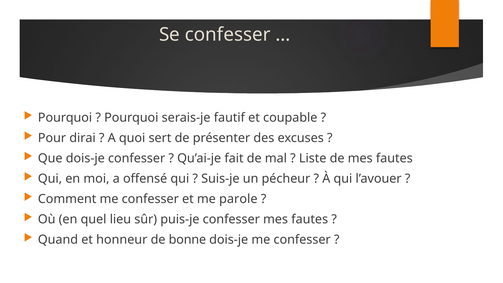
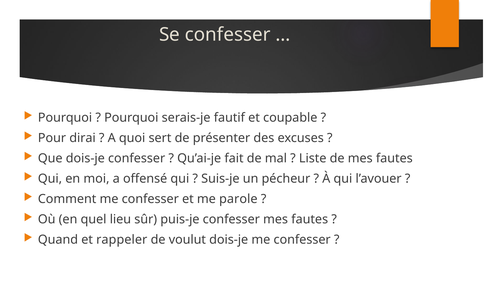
honneur: honneur -> rappeler (122, 240)
bonne: bonne -> voulut (187, 240)
